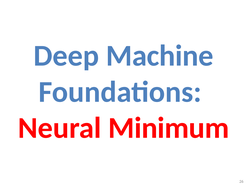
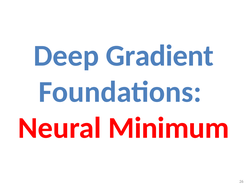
Machine: Machine -> Gradient (160, 56)
